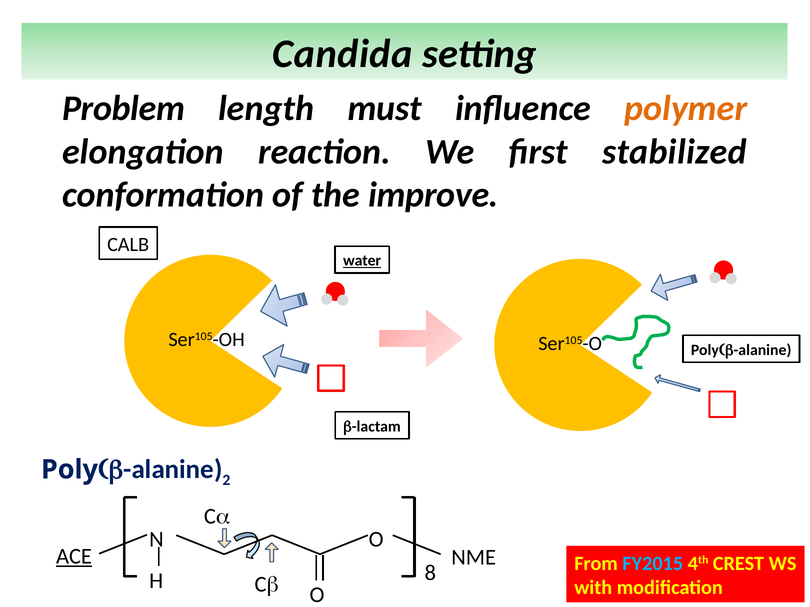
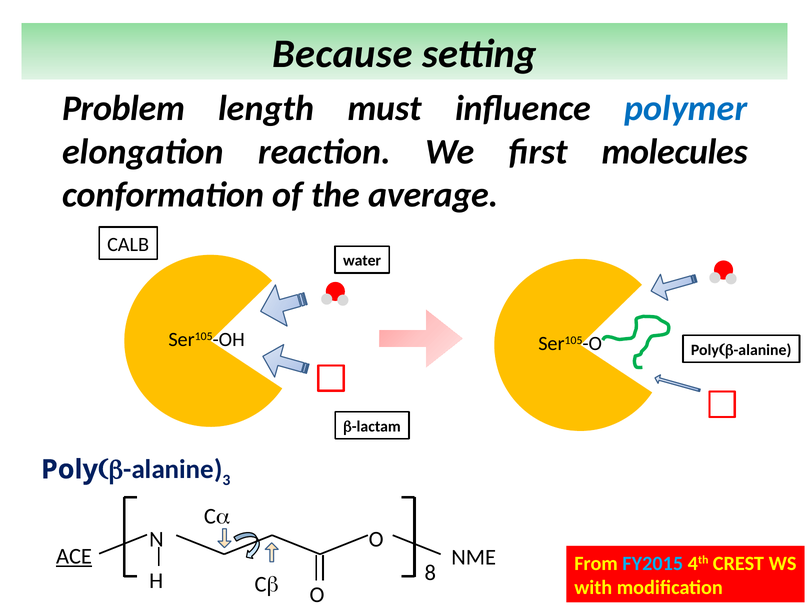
Candida: Candida -> Because (342, 54)
polymer colour: orange -> blue (686, 109)
stabilized: stabilized -> molecules (675, 152)
improve: improve -> average (433, 195)
water underline: present -> none (362, 261)
2: 2 -> 3 (226, 480)
